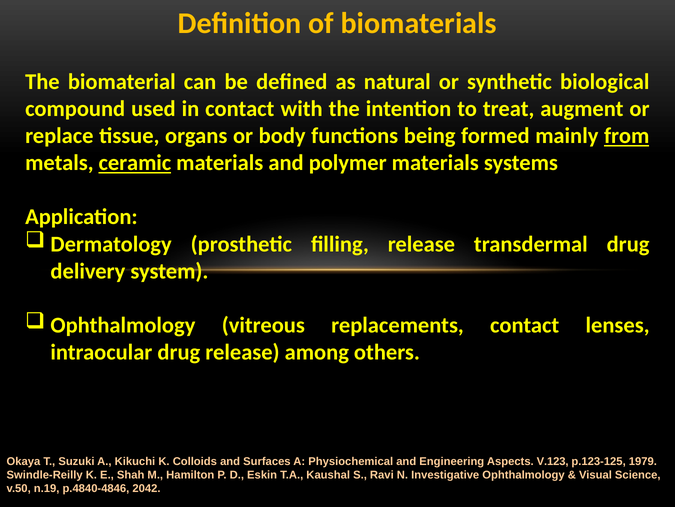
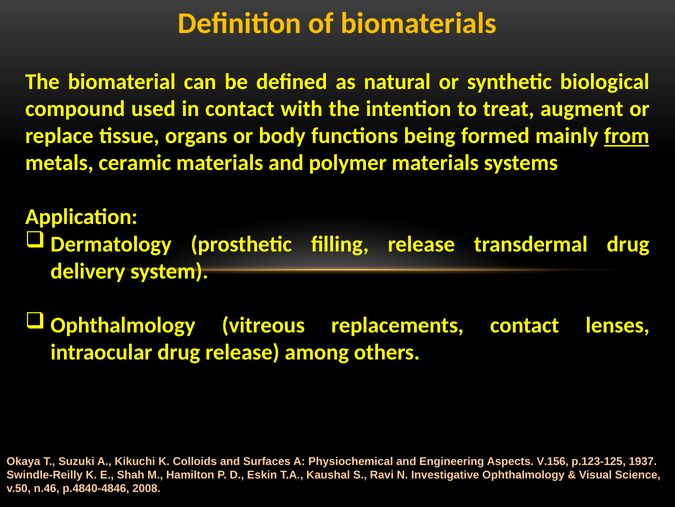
ceramic underline: present -> none (135, 163)
V.123: V.123 -> V.156 (553, 461)
1979: 1979 -> 1937 (643, 461)
n.19: n.19 -> n.46 (47, 488)
2042: 2042 -> 2008 (146, 488)
